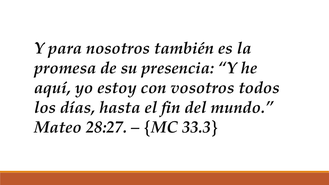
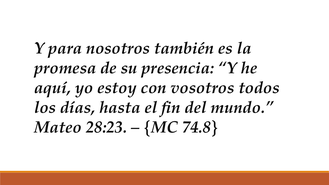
28:27: 28:27 -> 28:23 (106, 127)
33.3: 33.3 -> 74.8 (200, 127)
